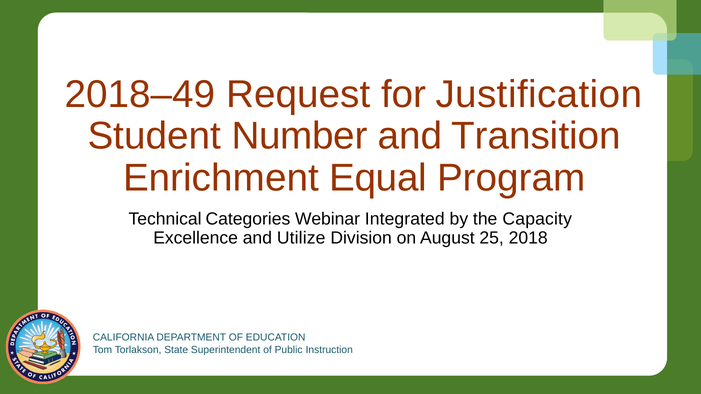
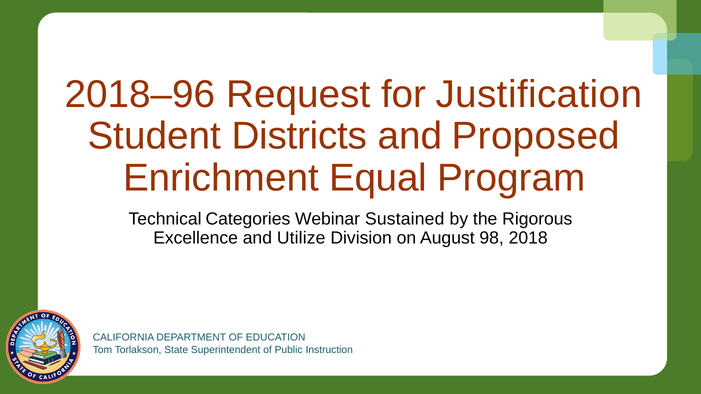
2018–49: 2018–49 -> 2018–96 (140, 94)
Number: Number -> Districts (299, 136)
Transition: Transition -> Proposed (536, 136)
Integrated: Integrated -> Sustained (405, 219)
Capacity: Capacity -> Rigorous (537, 219)
25: 25 -> 98 (492, 238)
